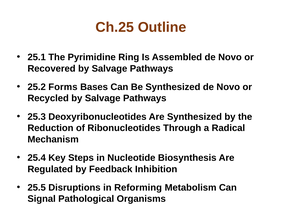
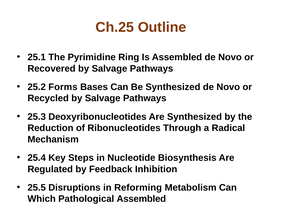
Signal: Signal -> Which (42, 198)
Pathological Organisms: Organisms -> Assembled (141, 198)
